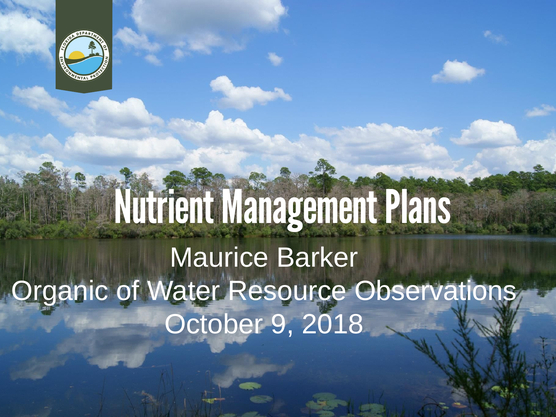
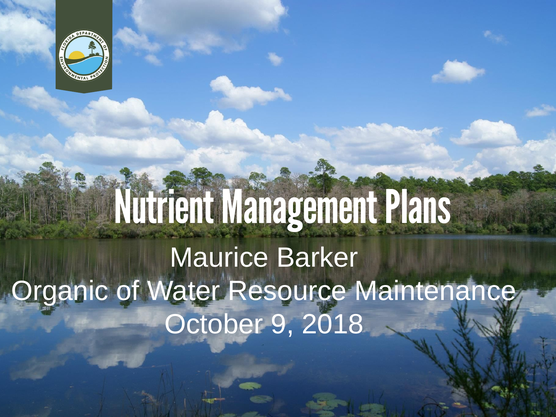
Observations: Observations -> Maintenance (435, 291)
